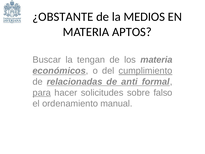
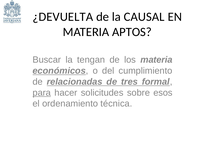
¿OBSTANTE: ¿OBSTANTE -> ¿DEVUELTA (63, 17)
MEDIOS: MEDIOS -> CAUSAL (144, 17)
cumplimiento underline: present -> none (145, 71)
anti: anti -> tres (129, 82)
falso: falso -> esos (163, 93)
manual: manual -> técnica (116, 103)
